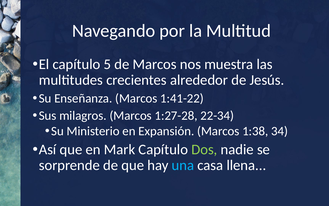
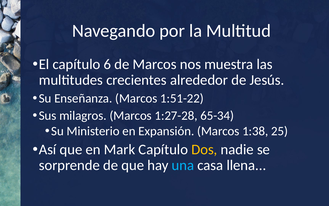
5: 5 -> 6 (107, 64)
1:41-22: 1:41-22 -> 1:51-22 (182, 98)
22-34: 22-34 -> 65-34 (217, 115)
34: 34 -> 25 (280, 131)
Dos colour: light green -> yellow (204, 149)
